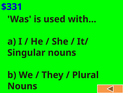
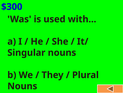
$331: $331 -> $300 (12, 7)
